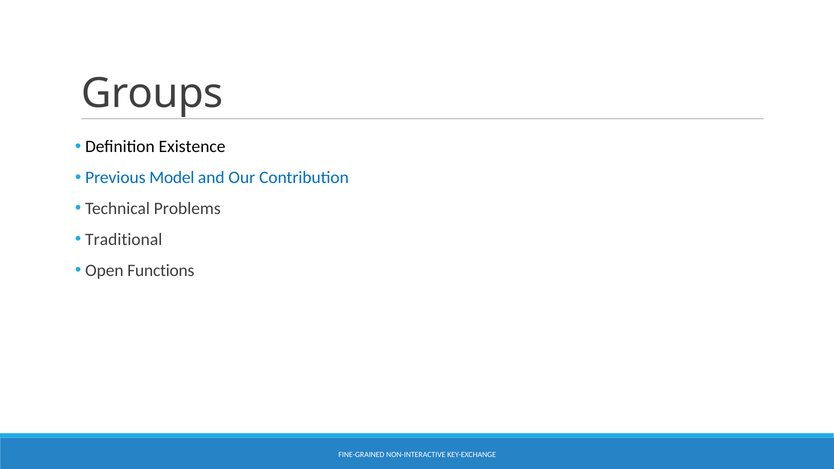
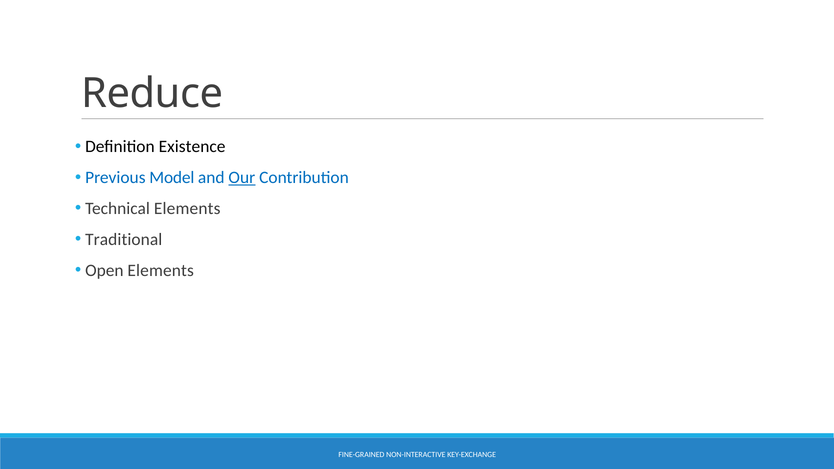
Groups: Groups -> Reduce (152, 93)
Our underline: none -> present (242, 178)
Technical Problems: Problems -> Elements (187, 209)
Open Functions: Functions -> Elements (161, 270)
